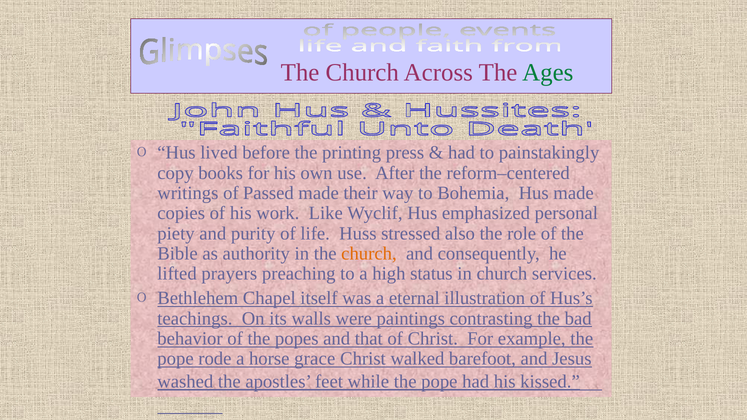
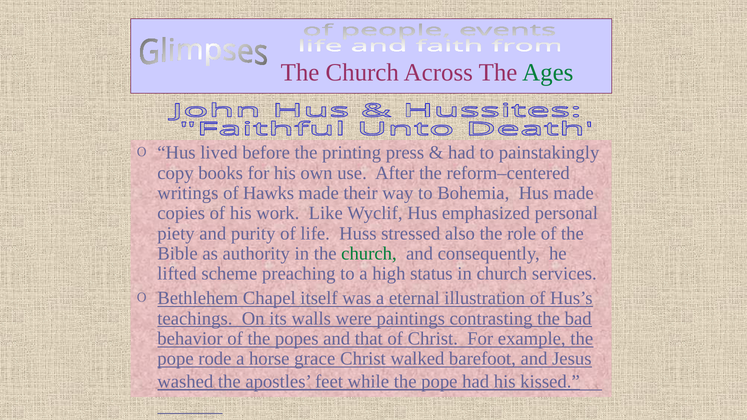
Passed: Passed -> Hawks (268, 193)
church colour: orange -> green (369, 254)
prayers: prayers -> scheme (229, 274)
